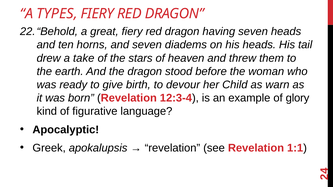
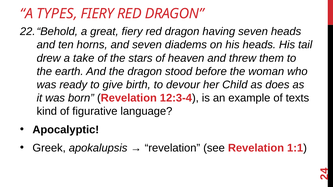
warn: warn -> does (277, 85)
glory: glory -> texts (297, 98)
